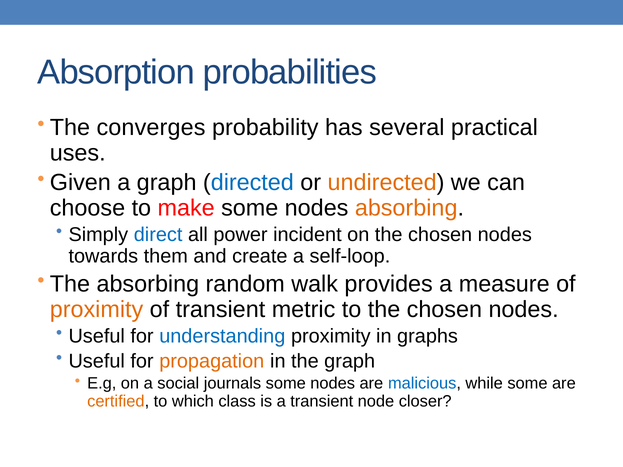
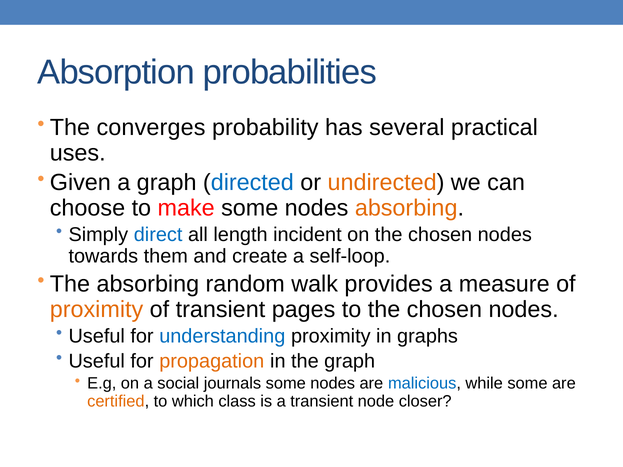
power: power -> length (240, 235)
metric: metric -> pages (304, 310)
